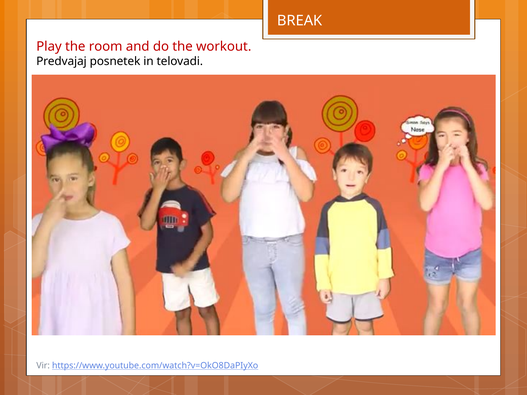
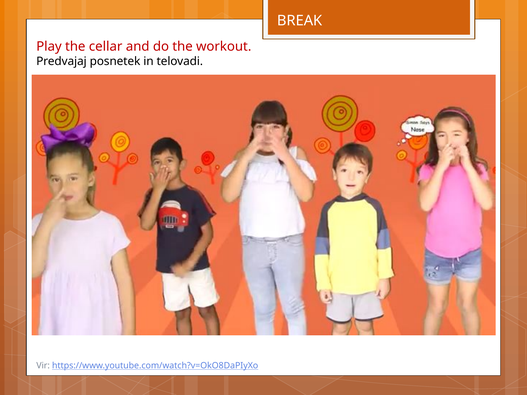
room: room -> cellar (106, 47)
